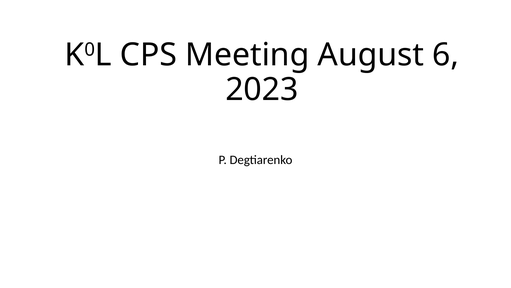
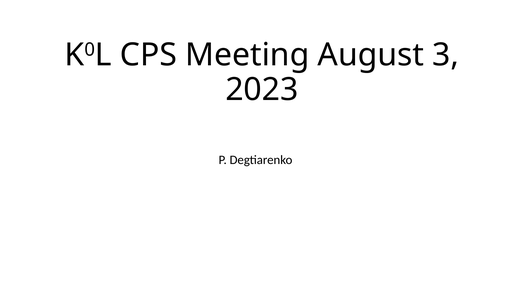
6: 6 -> 3 (446, 55)
